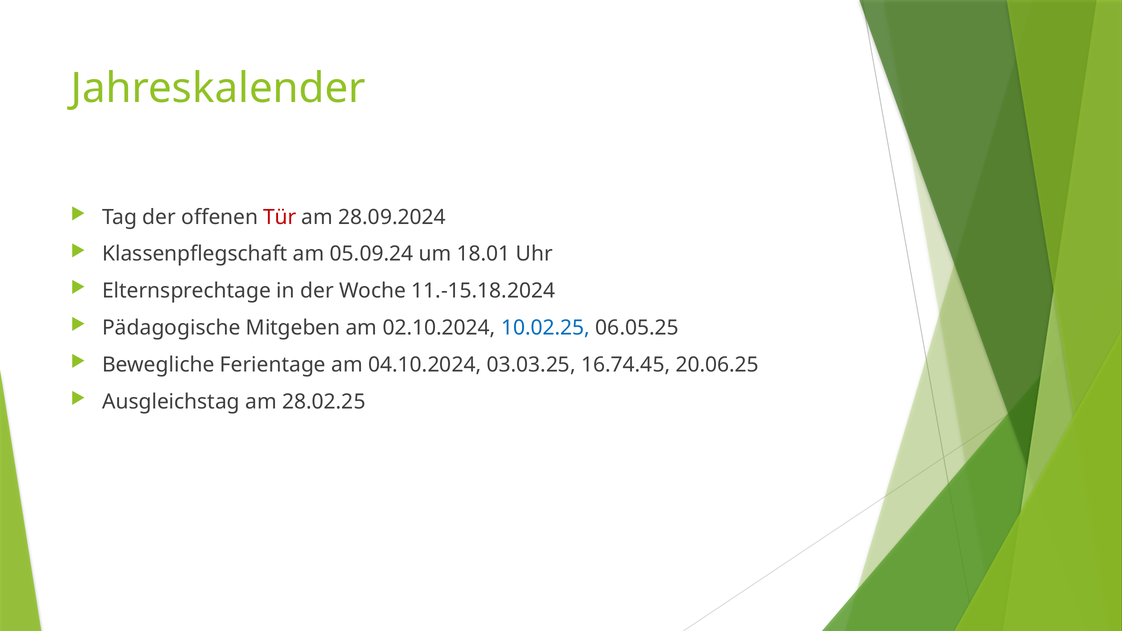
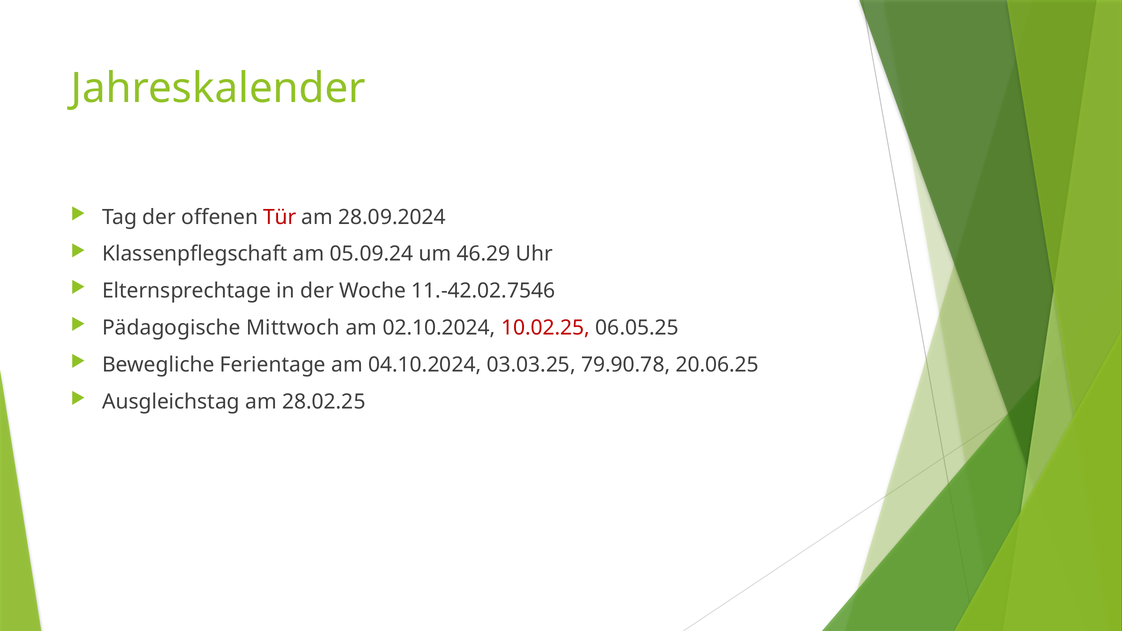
18.01: 18.01 -> 46.29 (484, 254)
11.-15.18.2024: 11.-15.18.2024 -> 11.-42.02.7546 (483, 291)
Mitgeben: Mitgeben -> Mittwoch (293, 328)
10.02.25 colour: blue -> red (546, 328)
16.74.45: 16.74.45 -> 79.90.78 (626, 365)
